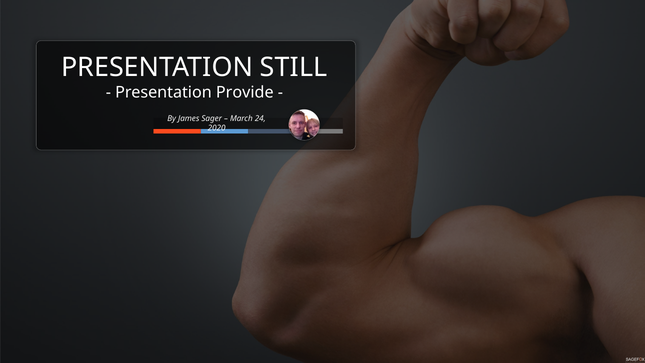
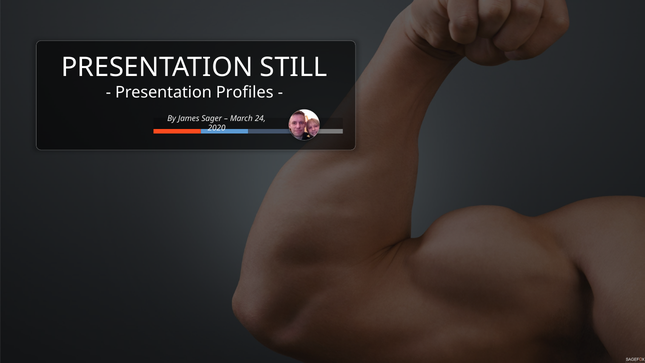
Provide: Provide -> Profiles (245, 92)
